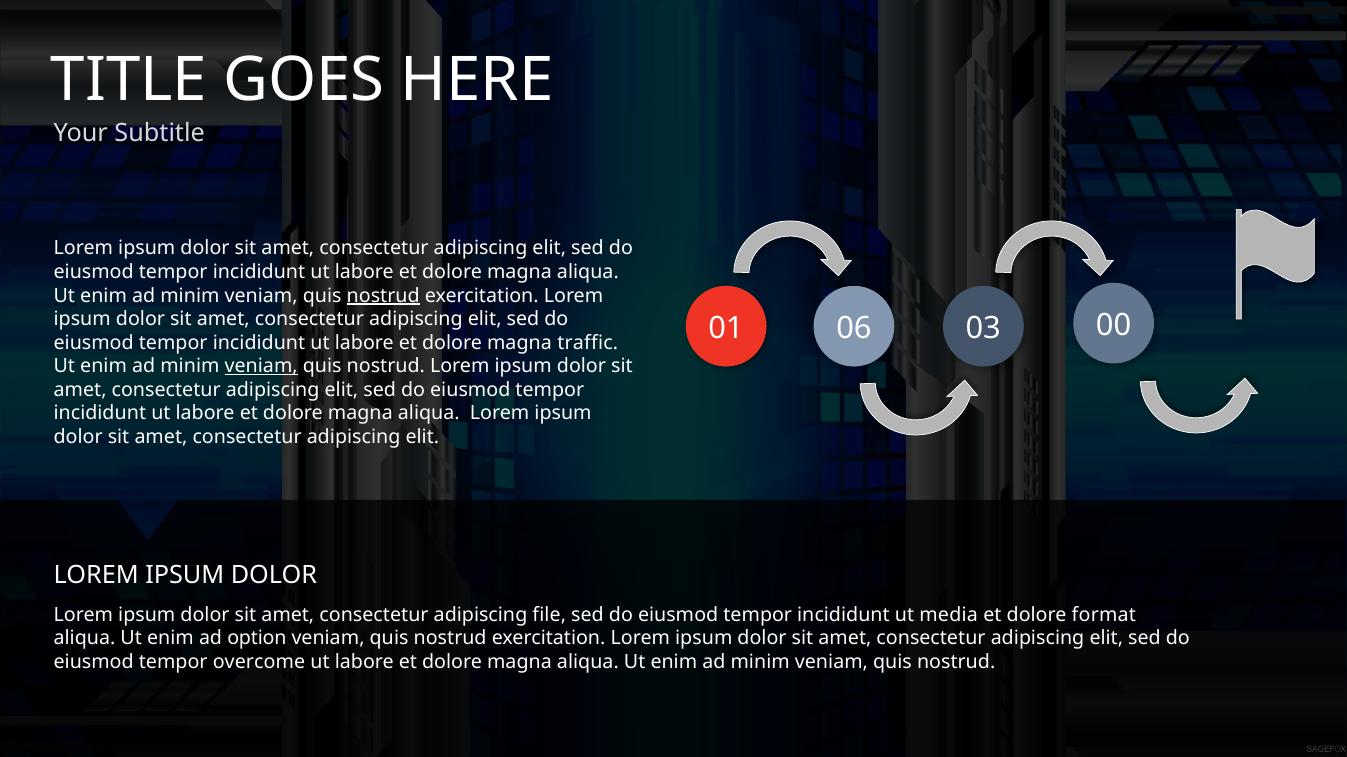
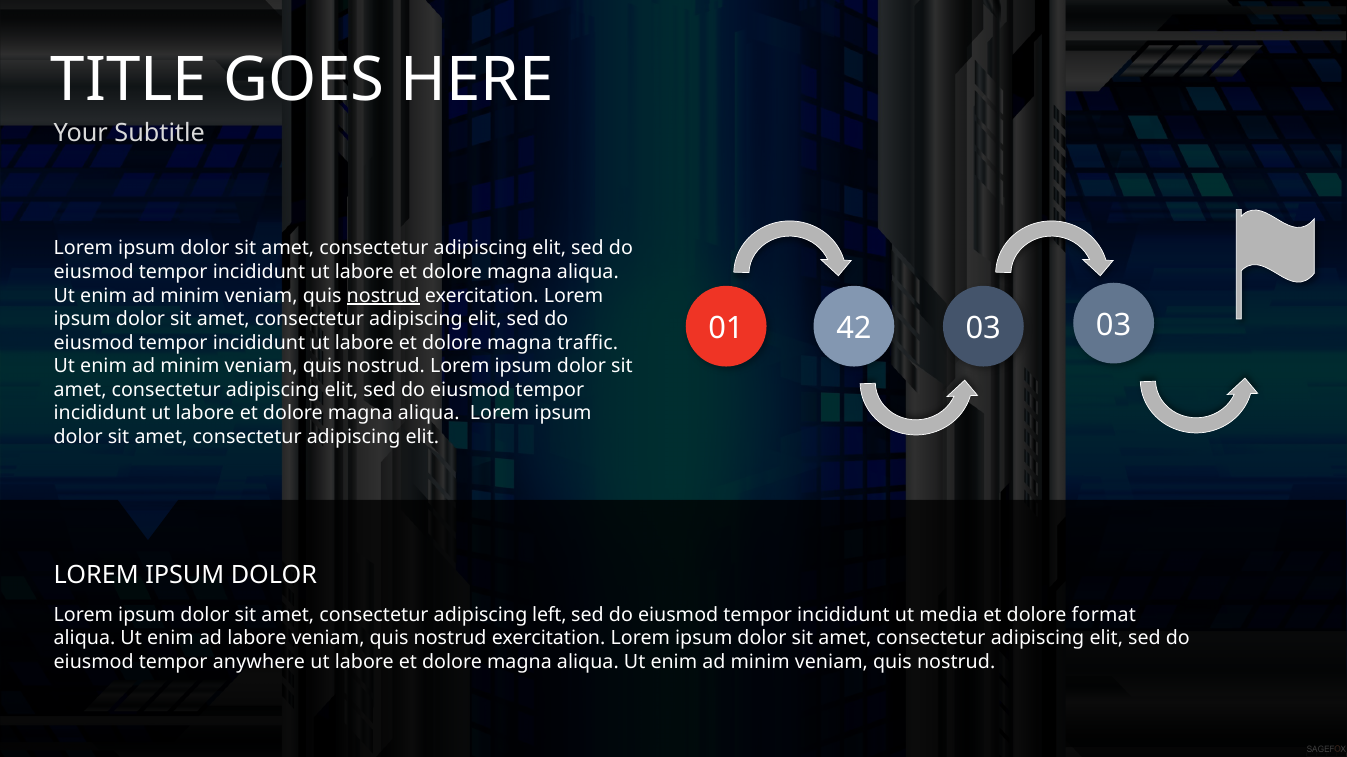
06: 06 -> 42 (854, 329)
03 00: 00 -> 03 (1114, 326)
veniam underline: present -> none (261, 367)
file: file -> left (549, 615)
ad option: option -> labore (257, 639)
overcome: overcome -> anywhere (259, 663)
